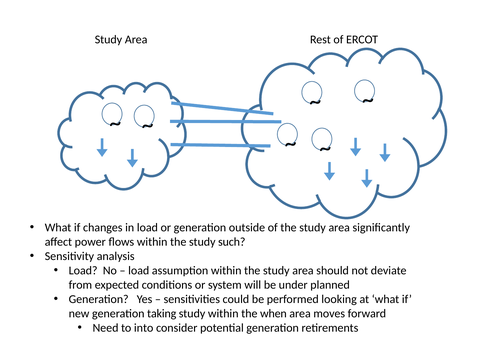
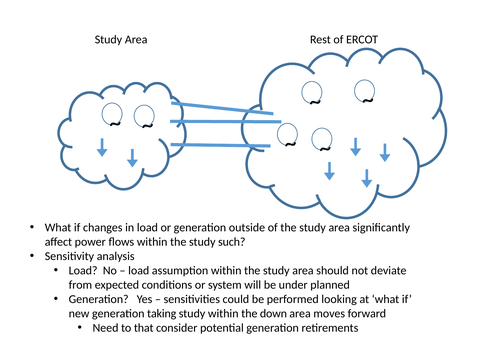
when: when -> down (273, 313)
into: into -> that (144, 328)
